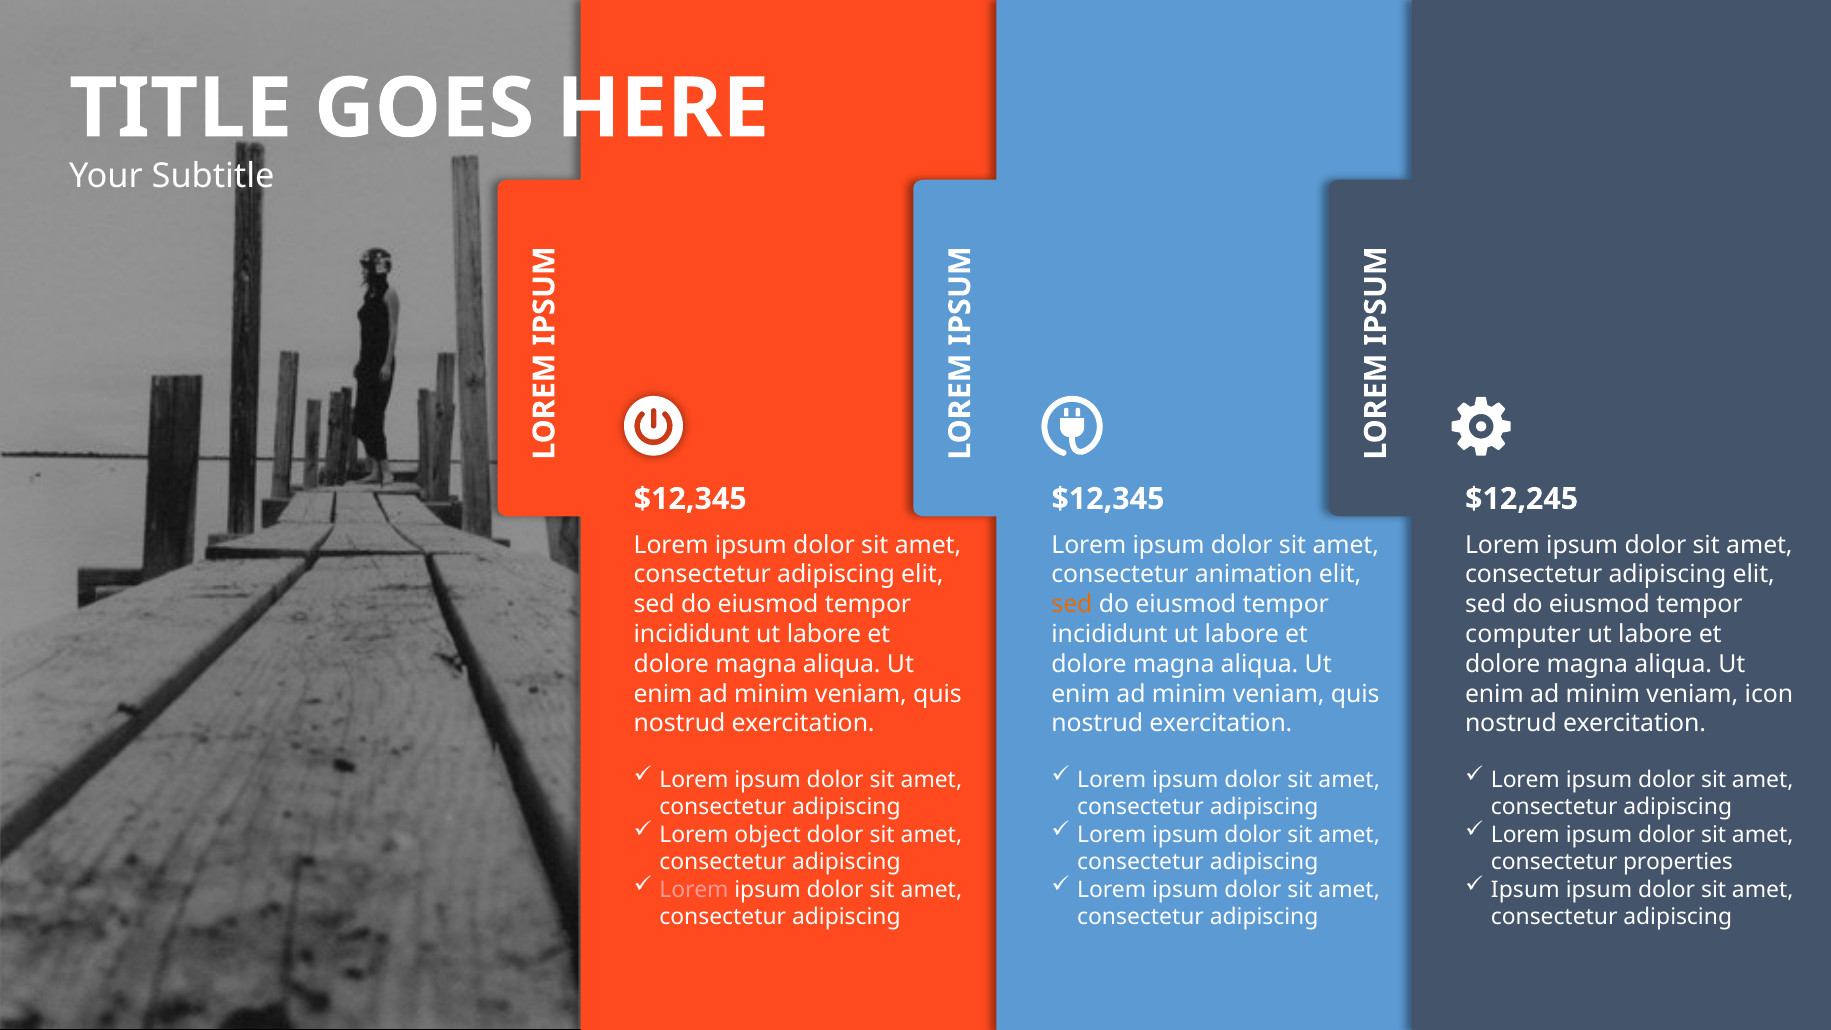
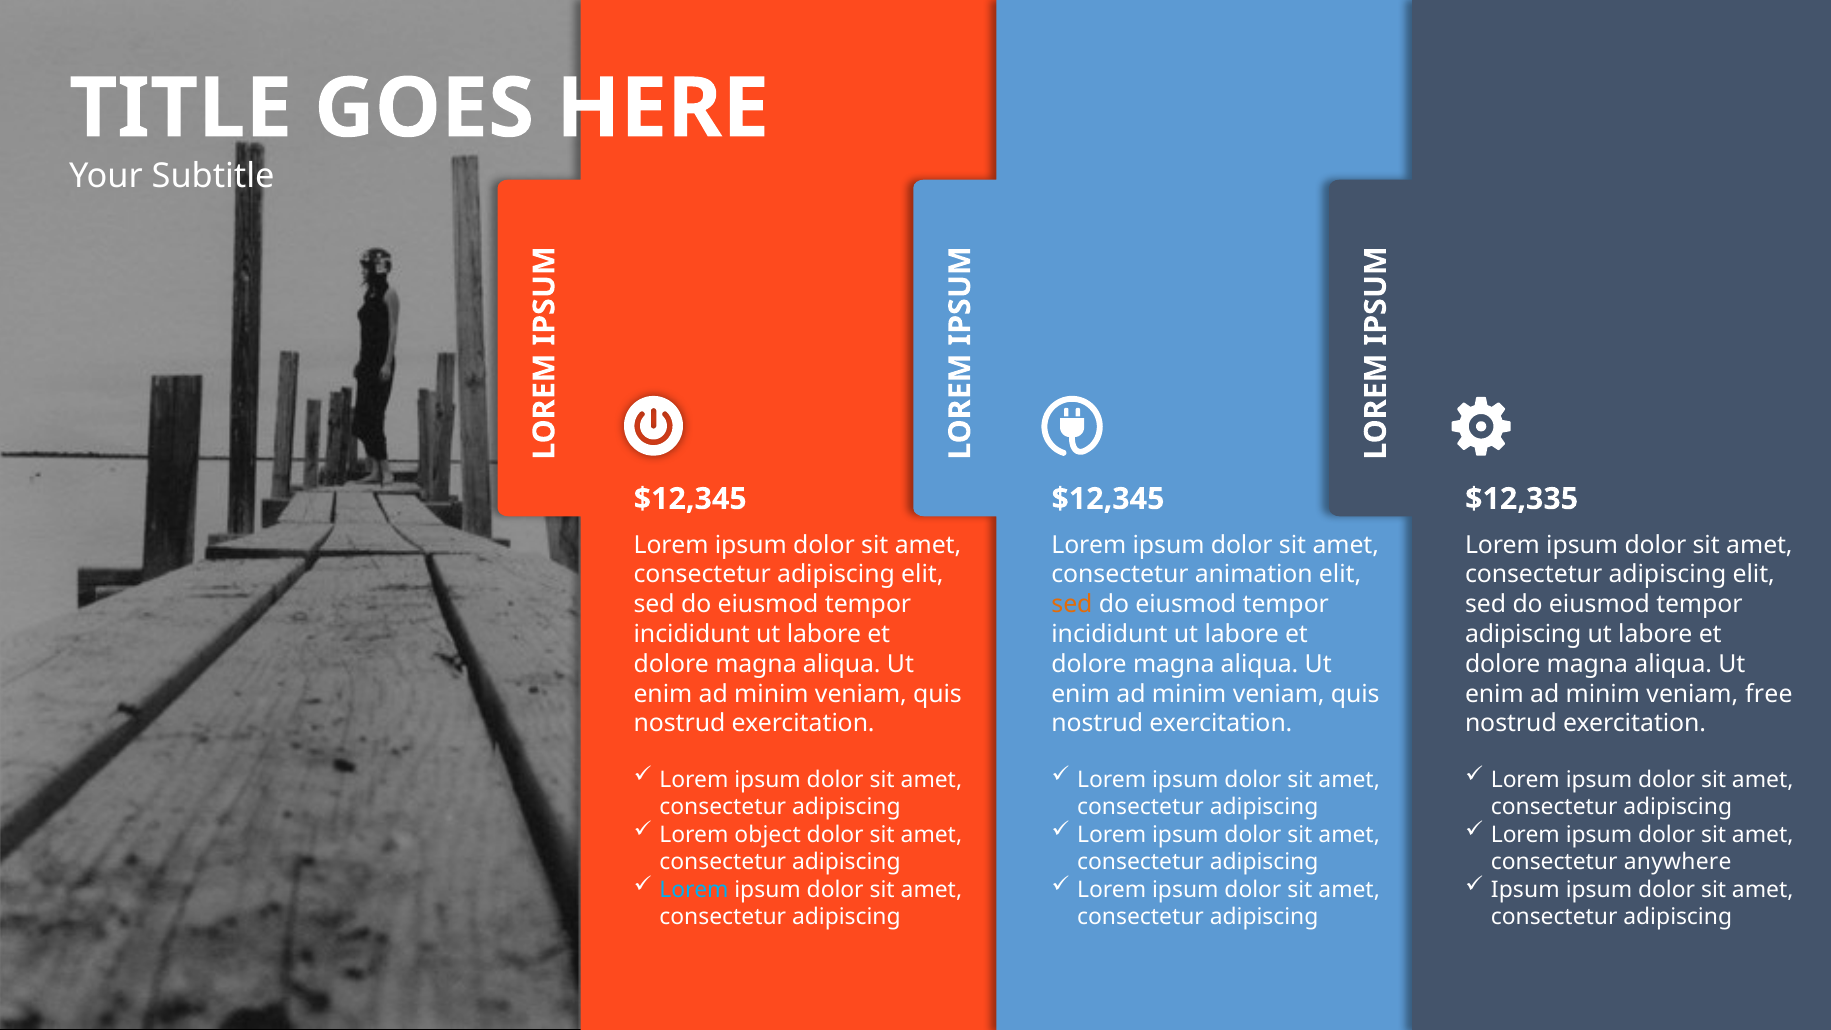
$12,245: $12,245 -> $12,335 (1522, 499)
computer: computer -> adipiscing (1523, 634)
icon: icon -> free (1769, 694)
properties: properties -> anywhere (1678, 862)
Lorem colour: pink -> light blue (694, 889)
